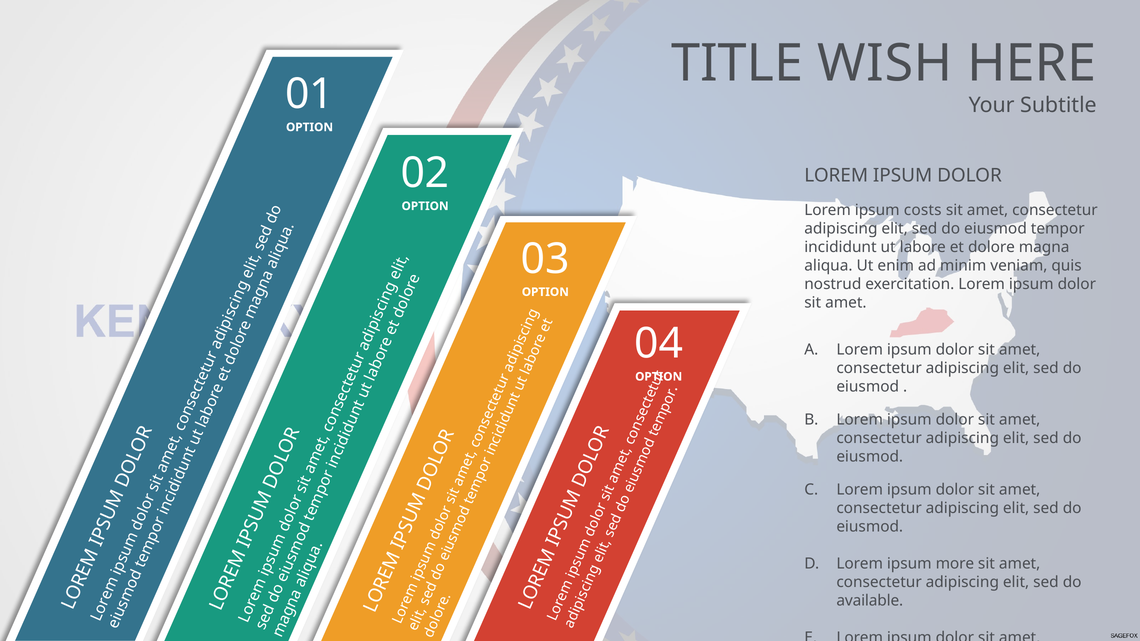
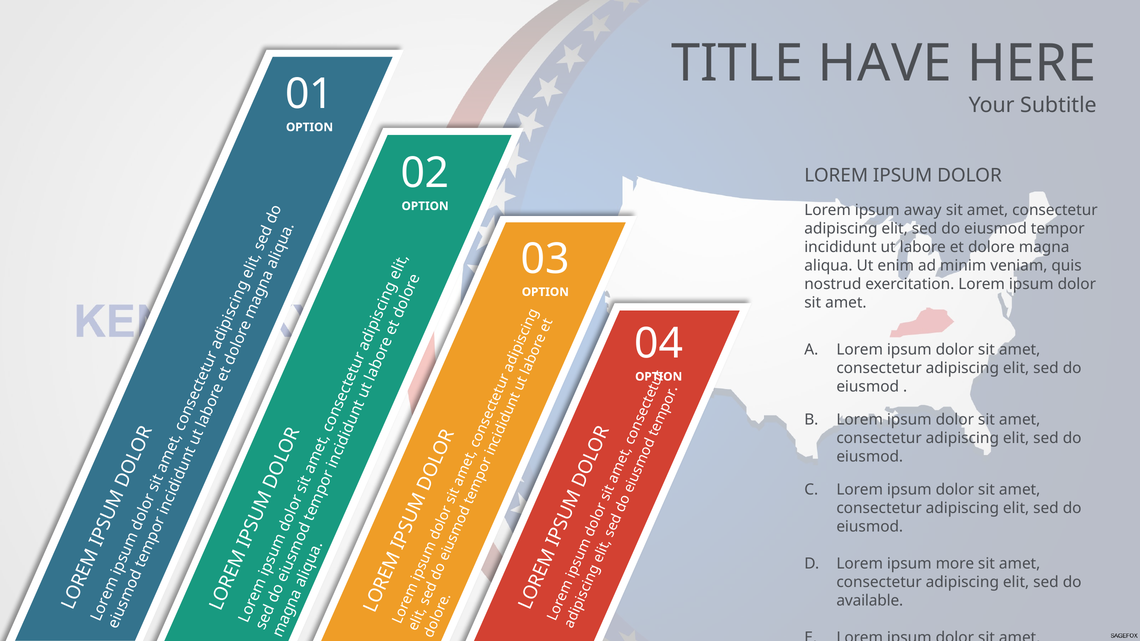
WISH: WISH -> HAVE (885, 63)
costs: costs -> away (923, 210)
